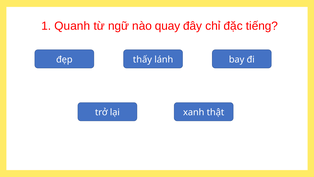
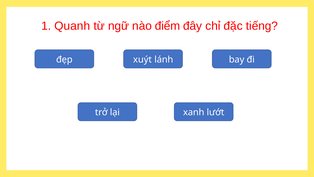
quay: quay -> điểm (168, 26)
thấy: thấy -> xuýt (142, 59)
thật: thật -> lướt (215, 112)
